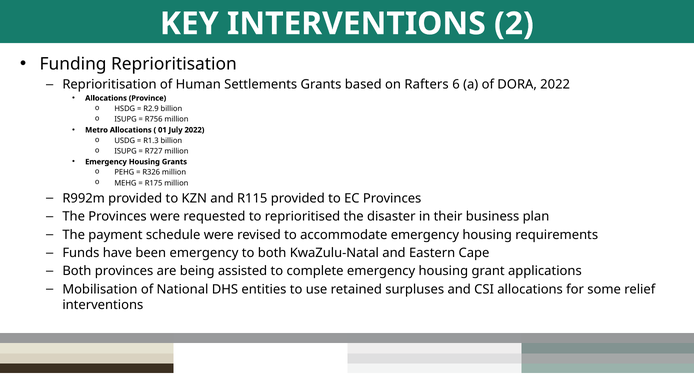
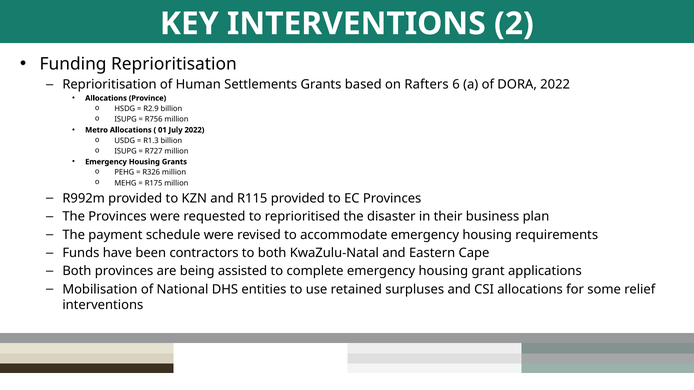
been emergency: emergency -> contractors (204, 253)
